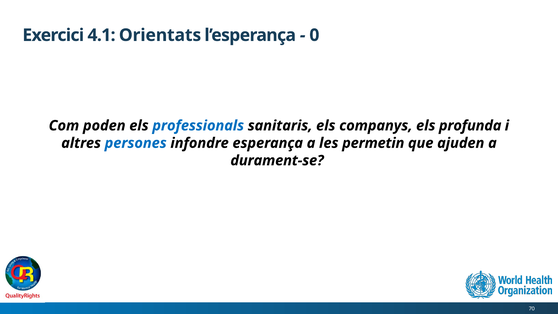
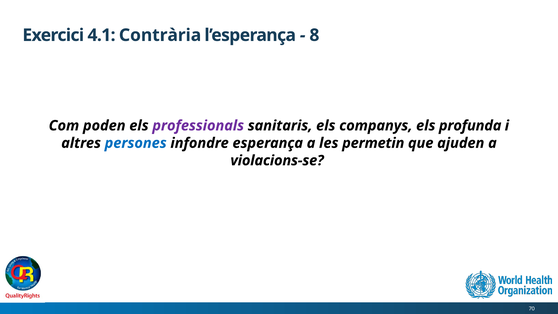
Orientats: Orientats -> Contrària (160, 35)
0: 0 -> 8 (314, 35)
professionals colour: blue -> purple (198, 126)
durament-se: durament-se -> violacions-se (277, 160)
